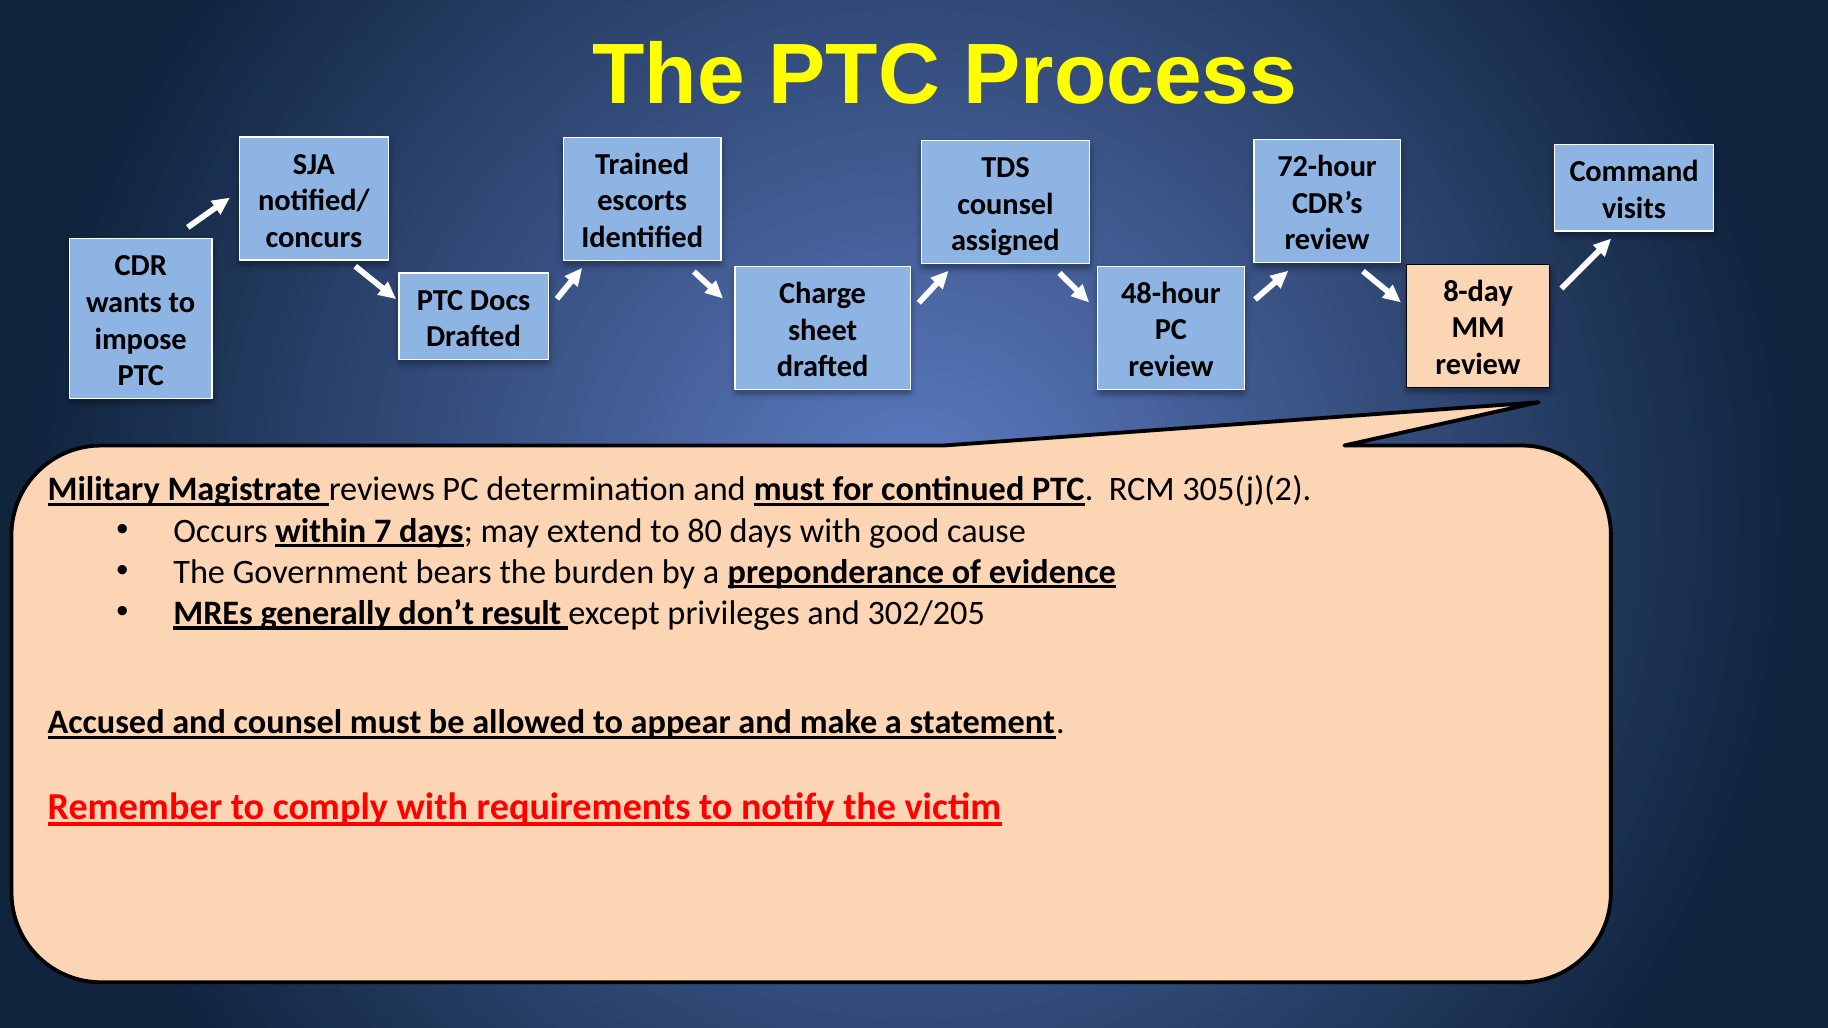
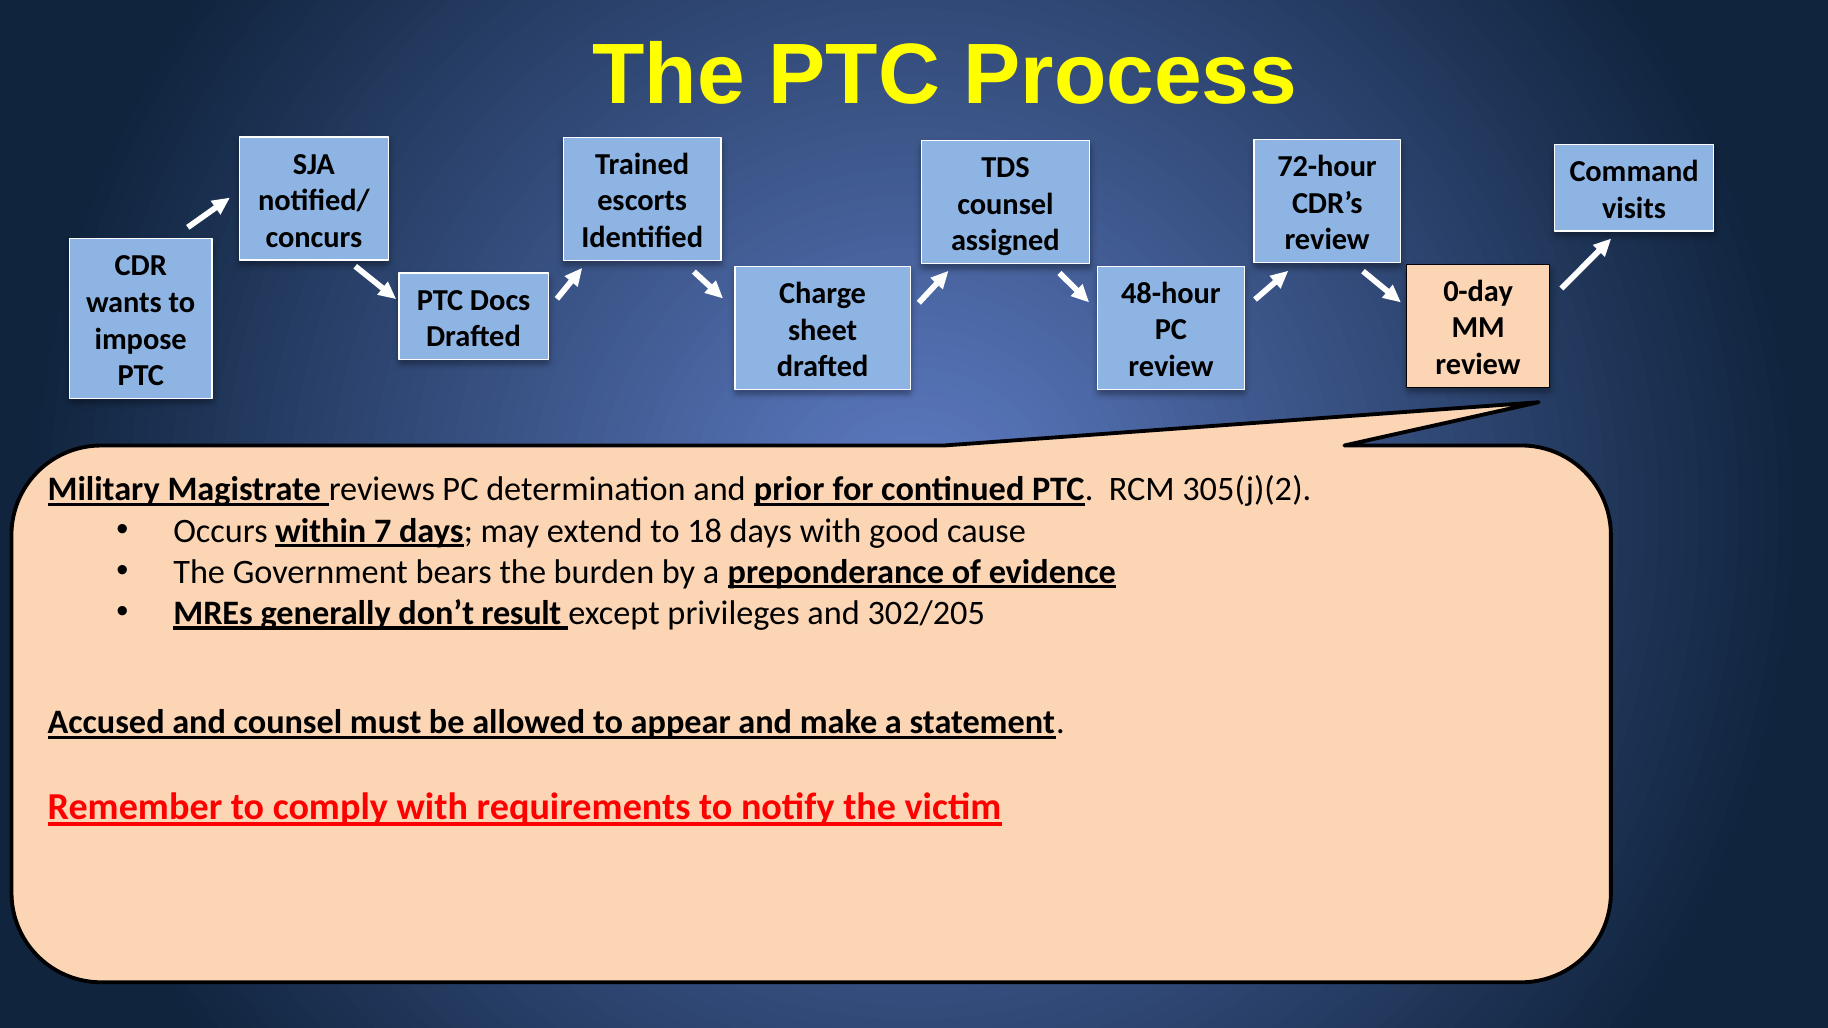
8-day: 8-day -> 0-day (1478, 291)
and must: must -> prior (789, 490)
80: 80 -> 18 (705, 531)
